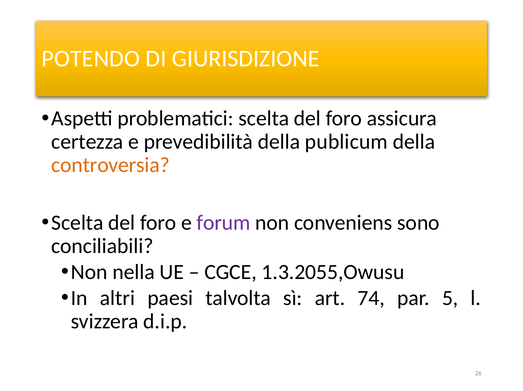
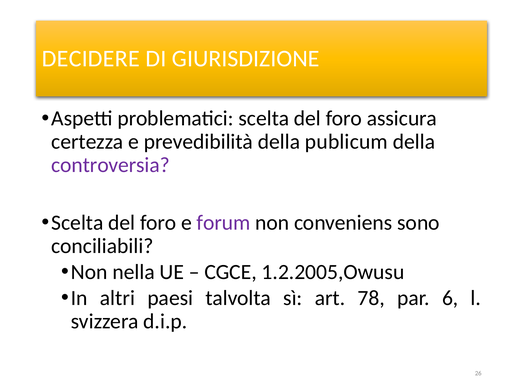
POTENDO: POTENDO -> DECIDERE (91, 58)
controversia colour: orange -> purple (111, 165)
1.3.2055,Owusu: 1.3.2055,Owusu -> 1.2.2005,Owusu (333, 272)
74: 74 -> 78 (371, 298)
5: 5 -> 6 (450, 298)
